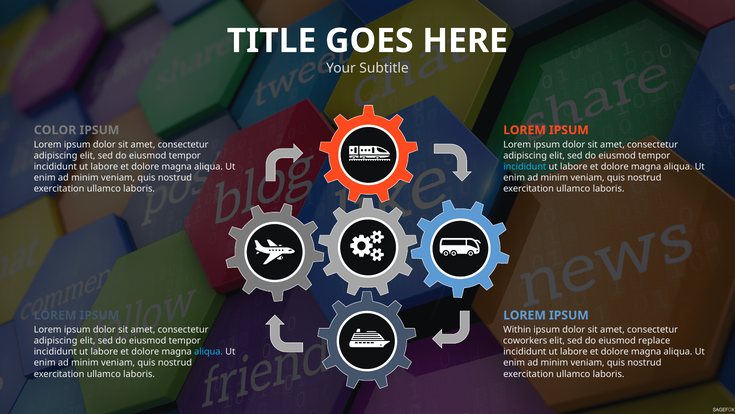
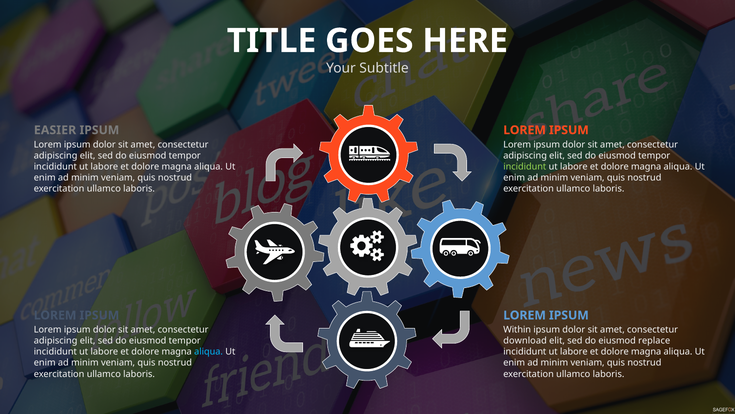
COLOR: COLOR -> EASIER (55, 130)
incididunt colour: light blue -> light green (525, 166)
coworkers: coworkers -> download (525, 340)
